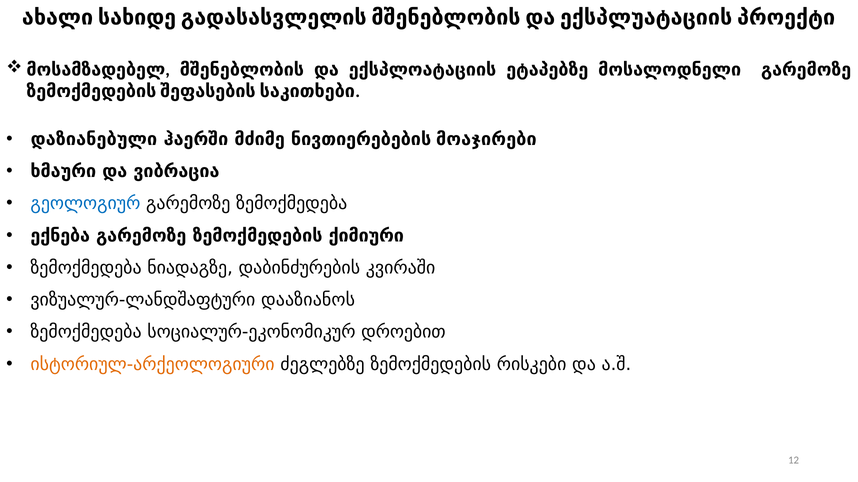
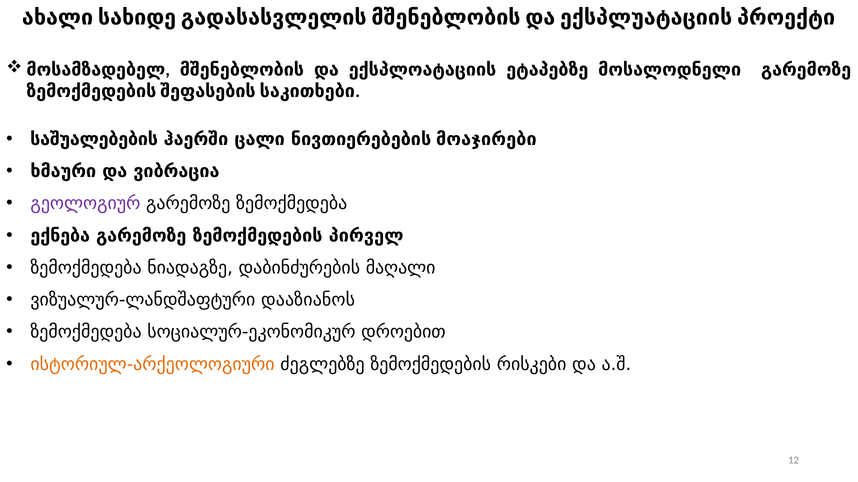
დაზიანებული: დაზიანებული -> საშუალებების (94, 139)
მძიმე: მძიმე -> ცალი (260, 139)
გეოლოგიურ colour: blue -> purple (85, 204)
ქიმიური: ქიმიური -> პირველ (366, 236)
კვირაში: კვირაში -> მაღალი (401, 268)
